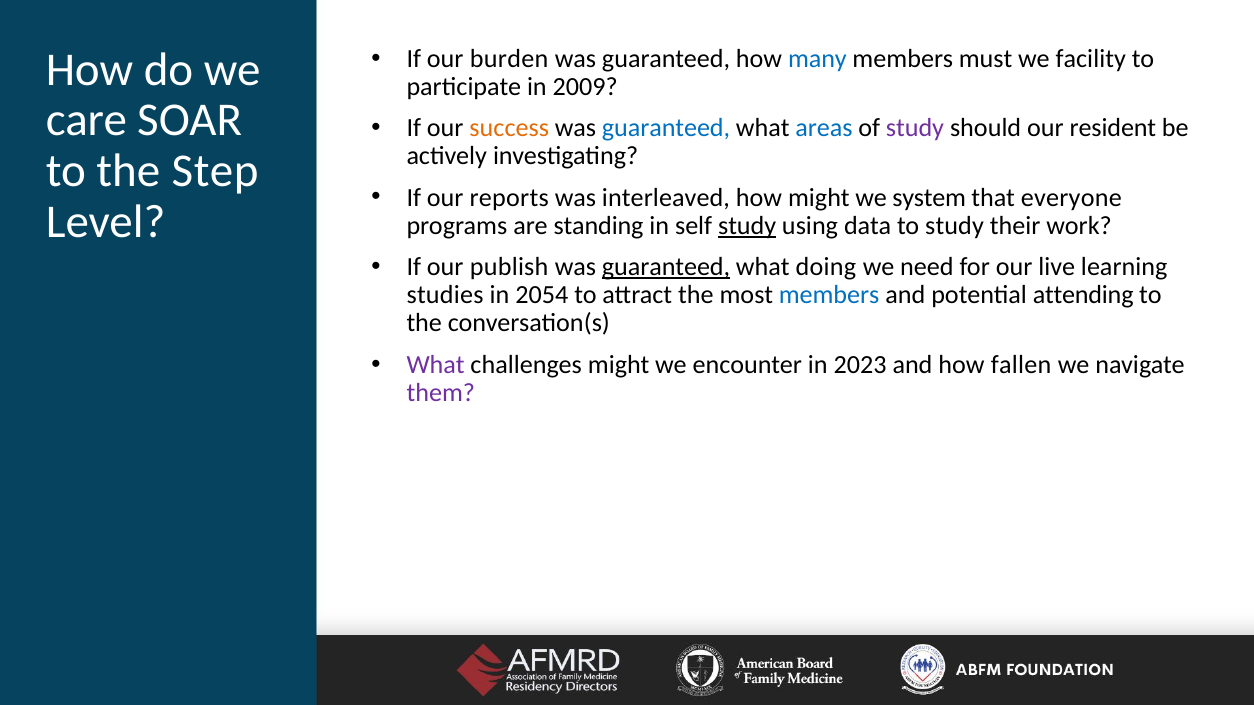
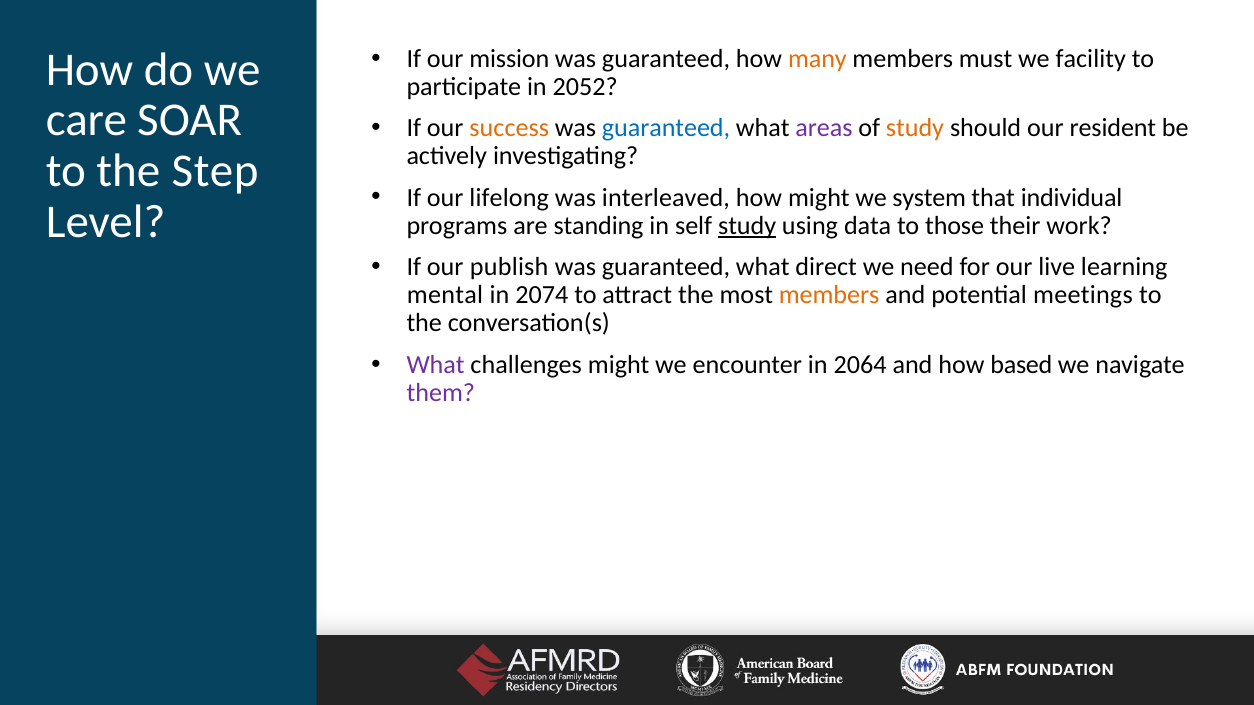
burden: burden -> mission (509, 59)
many colour: blue -> orange (817, 59)
2009: 2009 -> 2052 (585, 87)
areas colour: blue -> purple (824, 128)
study colour: purple -> orange (915, 128)
reports: reports -> lifelong (509, 198)
everyone: everyone -> individual (1072, 198)
to study: study -> those (955, 226)
guaranteed underline: present -> none (666, 267)
doing: doing -> direct (826, 267)
studies: studies -> mental (445, 295)
2054: 2054 -> 2074 (542, 295)
members colour: blue -> orange (829, 295)
attending: attending -> meetings (1083, 295)
2023: 2023 -> 2064 (860, 365)
fallen: fallen -> based (1021, 365)
